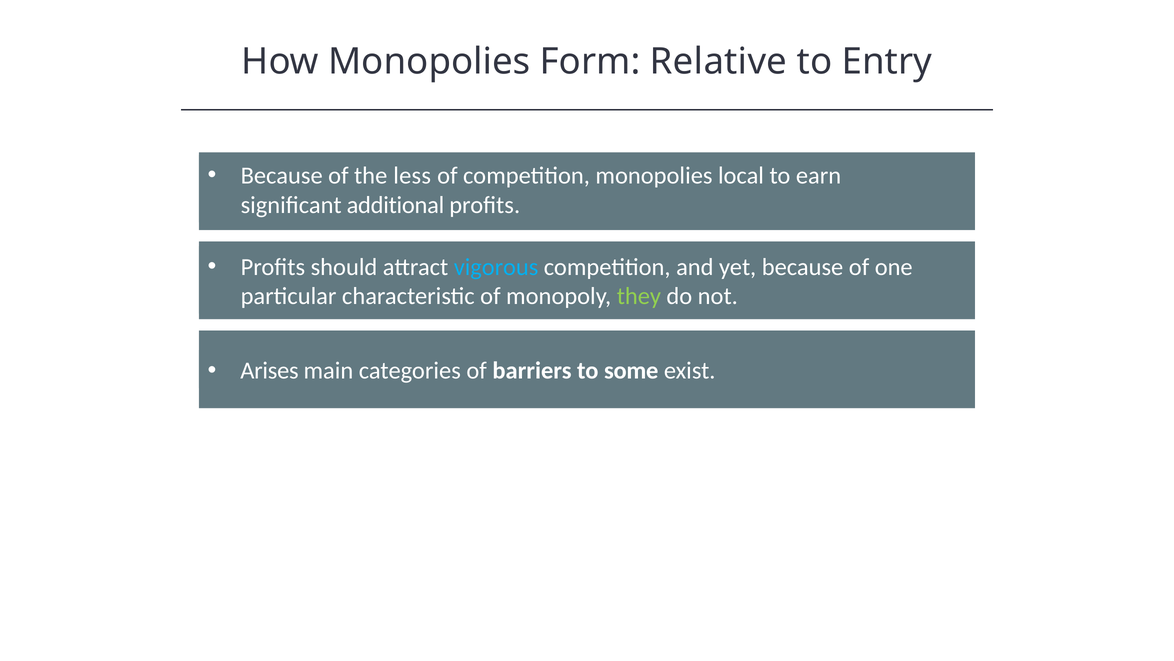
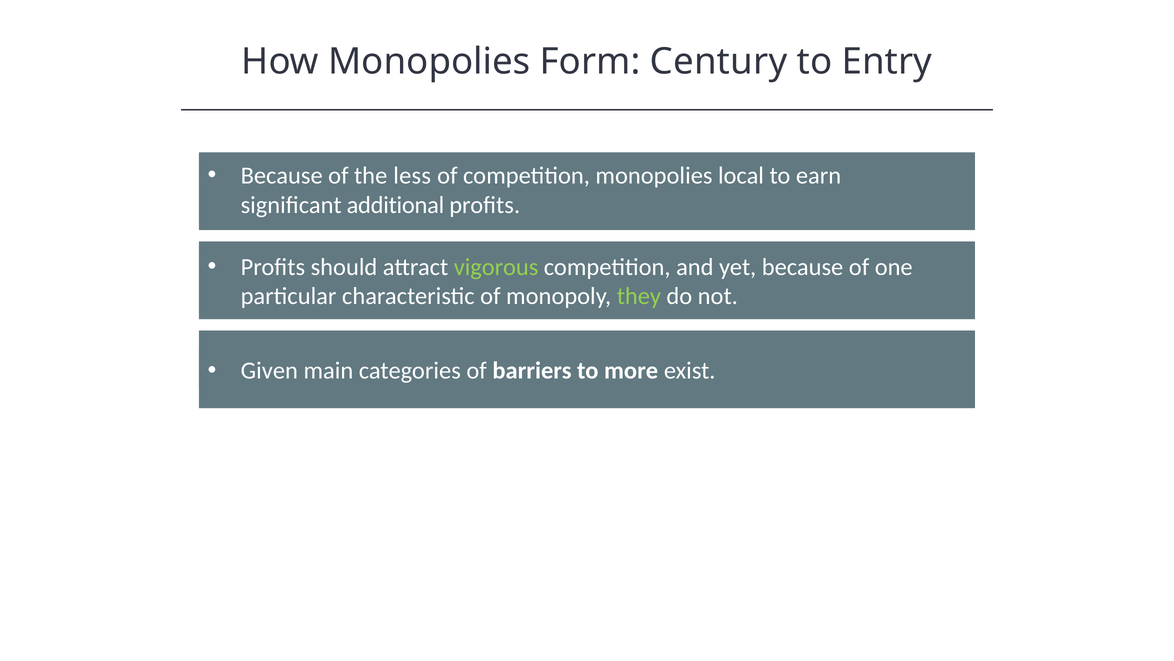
Relative: Relative -> Century (719, 61)
vigorous colour: light blue -> light green (496, 267)
Arises: Arises -> Given (269, 371)
some: some -> more (631, 371)
